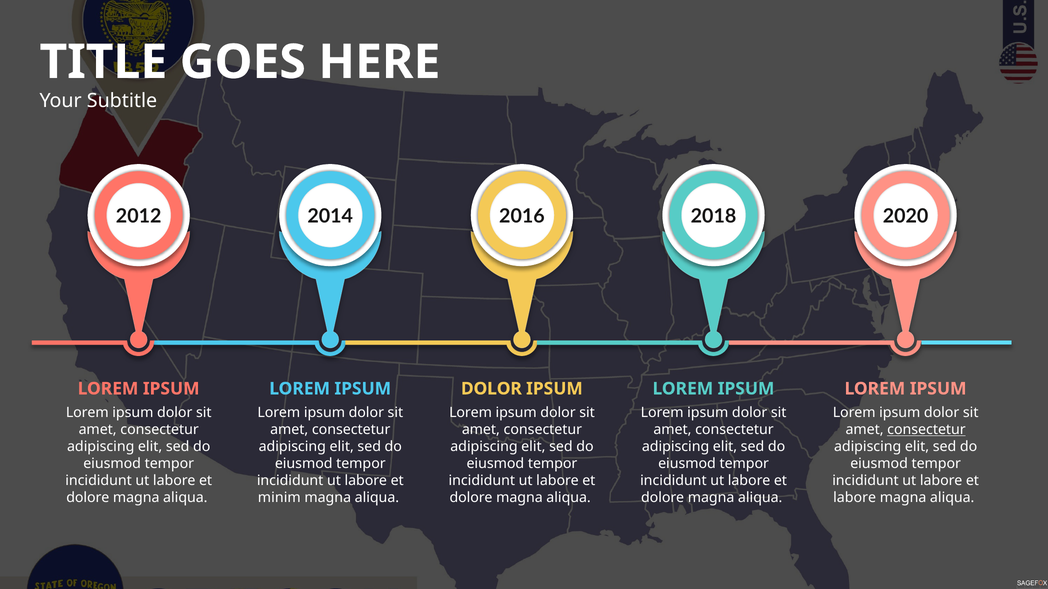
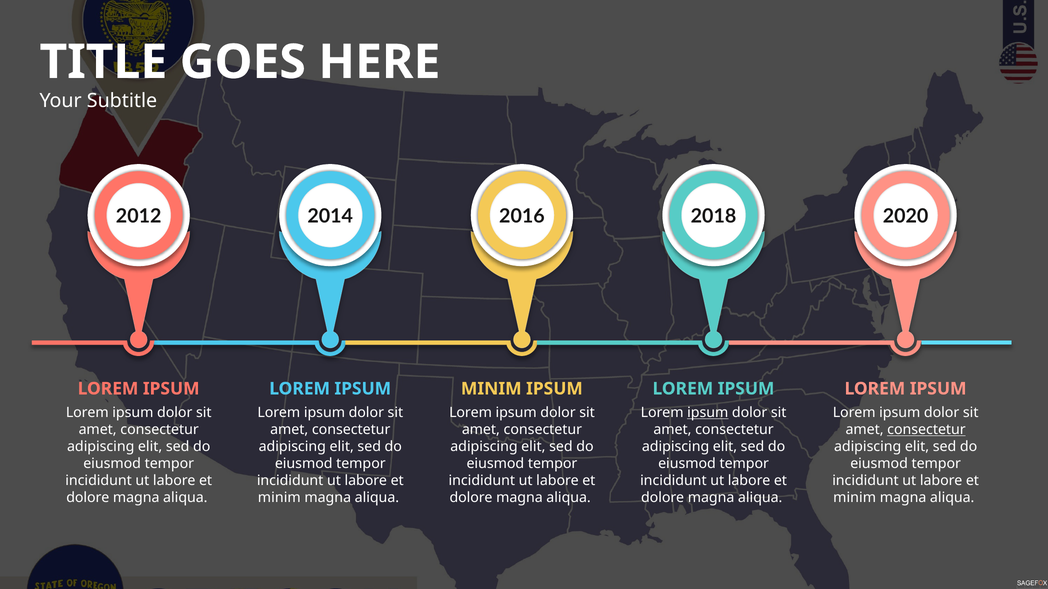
DOLOR: DOLOR -> MINIM (491, 389)
ipsum underline: none -> present (708, 413)
labore: labore -> minim (855, 498)
